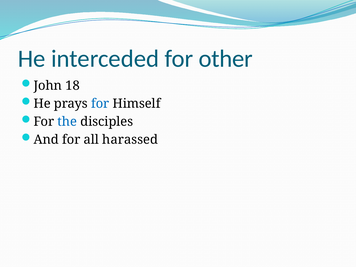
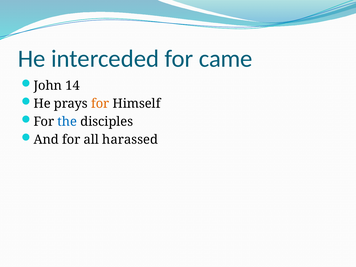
other: other -> came (226, 59)
18: 18 -> 14 (73, 86)
for colour: blue -> orange (100, 104)
